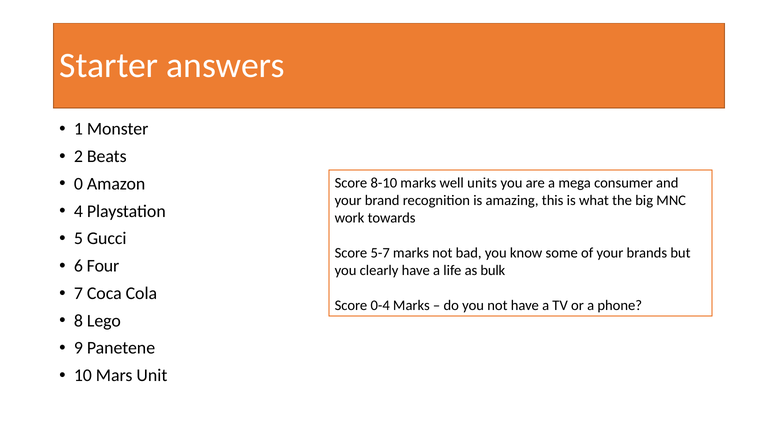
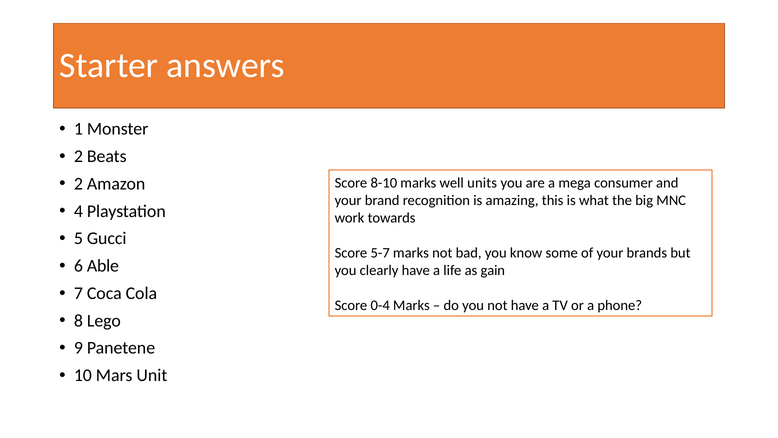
0: 0 -> 2 (78, 184)
Four: Four -> Able (103, 266)
bulk: bulk -> gain (493, 270)
